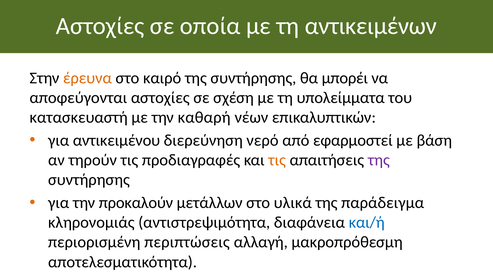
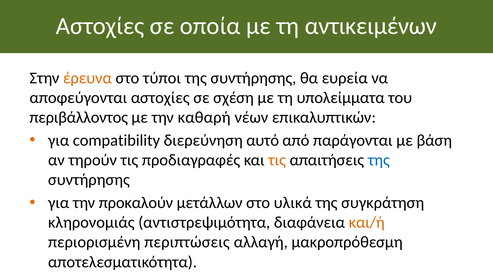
καιρό: καιρό -> τύποι (162, 78)
μπορέι: μπορέι -> ευρεία (345, 78)
κατασκευαστή: κατασκευαστή -> περιβάλλοντος (79, 118)
αντικειμένου: αντικειμένου -> compatibility (116, 141)
νερό: νερό -> αυτό (263, 141)
εφαρμοστεί: εφαρμοστεί -> παράγονται (353, 141)
της colour: purple -> blue (379, 160)
παράδειγμα: παράδειγμα -> συγκράτηση (383, 203)
και/ή colour: blue -> orange (367, 223)
